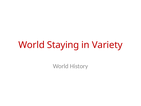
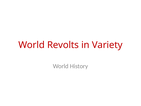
Staying: Staying -> Revolts (63, 45)
